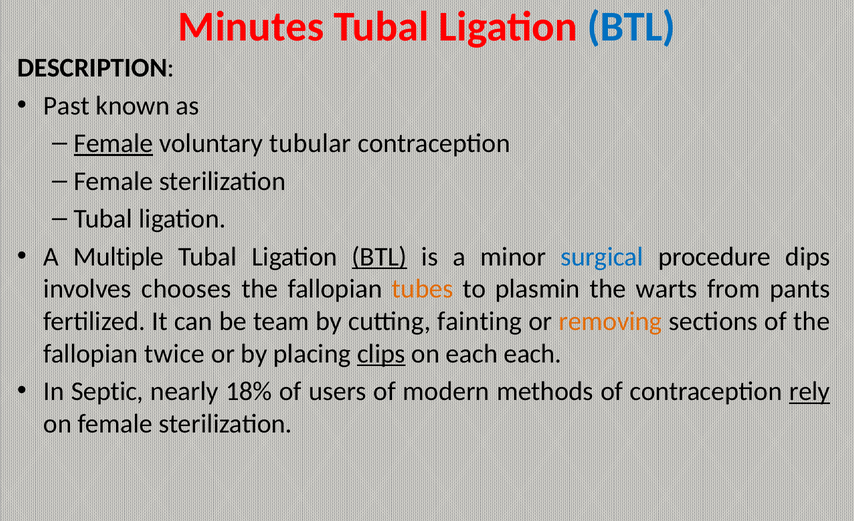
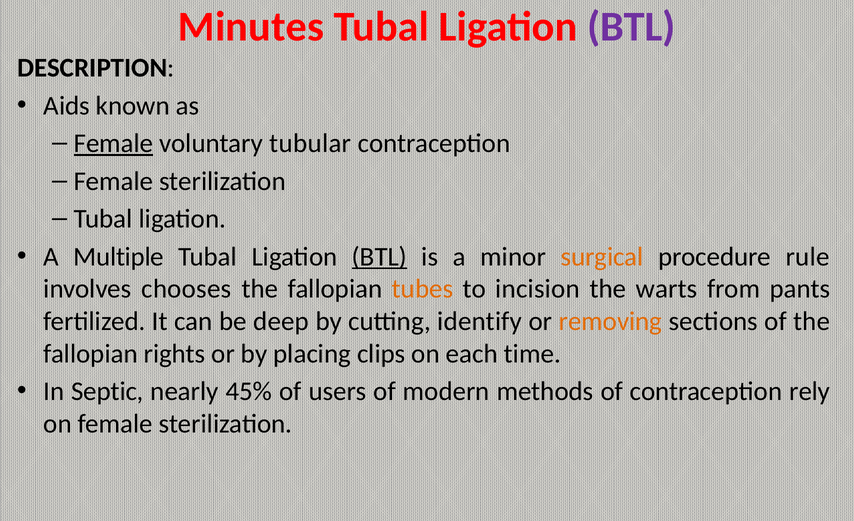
BTL colour: blue -> purple (631, 27)
Past: Past -> Aids (67, 106)
surgical colour: blue -> orange (602, 257)
dips: dips -> rule (808, 257)
plasmin: plasmin -> incision (538, 289)
team: team -> deep (281, 321)
fainting: fainting -> identify (480, 321)
twice: twice -> rights (175, 354)
clips underline: present -> none (381, 354)
each each: each -> time (533, 354)
18%: 18% -> 45% (249, 391)
rely underline: present -> none (810, 391)
